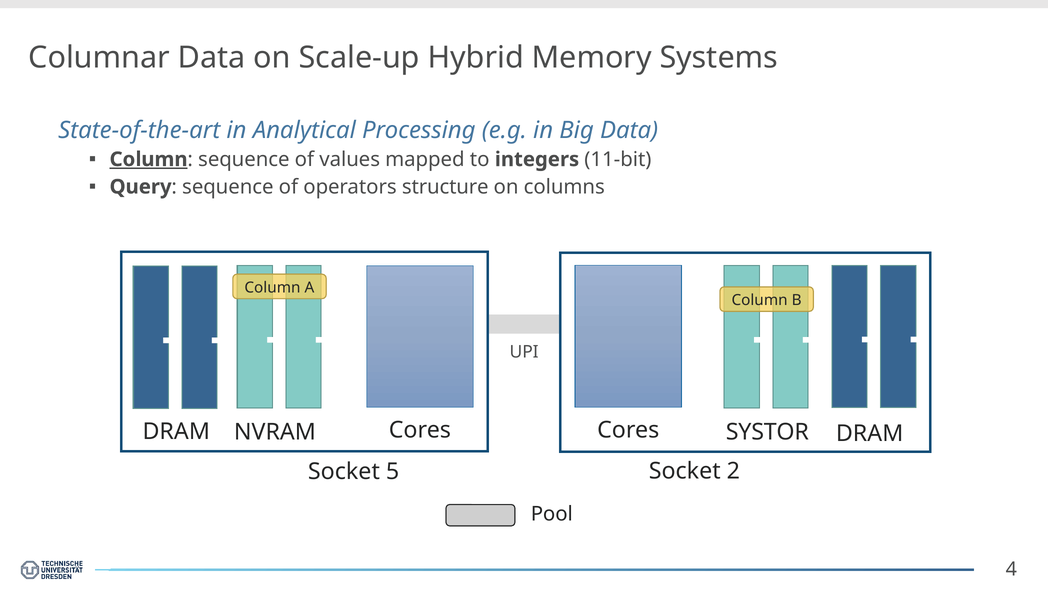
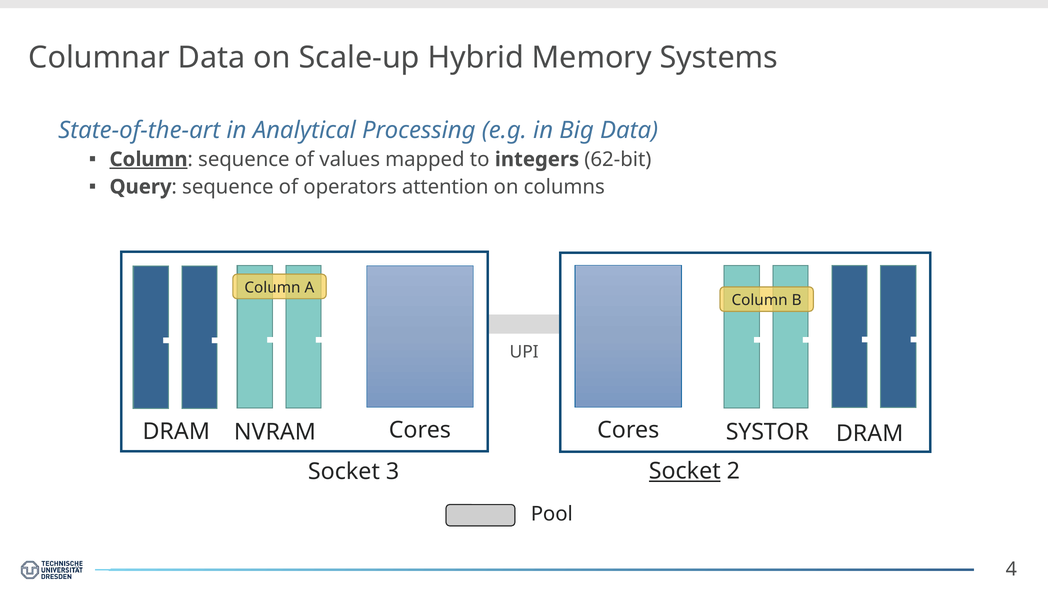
11-bit: 11-bit -> 62-bit (618, 160)
structure: structure -> attention (445, 187)
Socket underline: none -> present (685, 472)
5: 5 -> 3 (393, 472)
